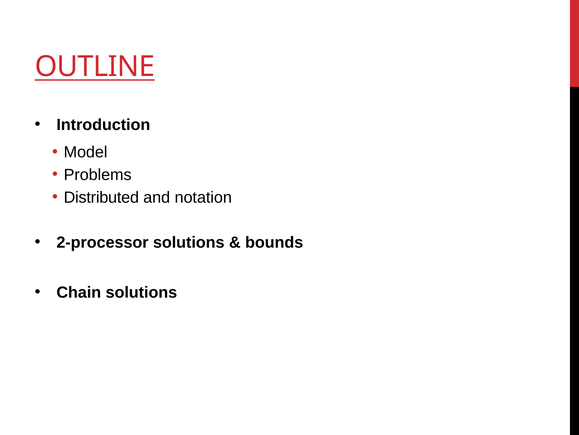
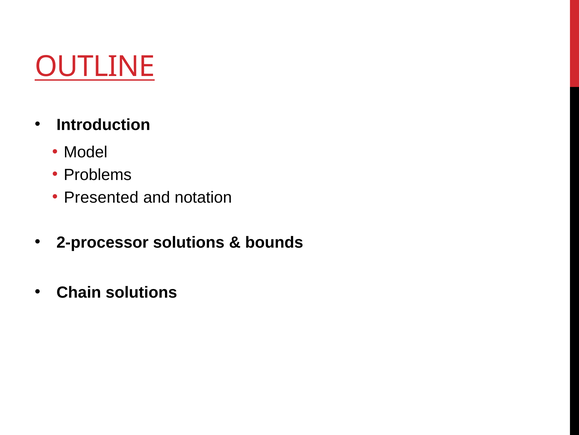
Distributed: Distributed -> Presented (101, 197)
